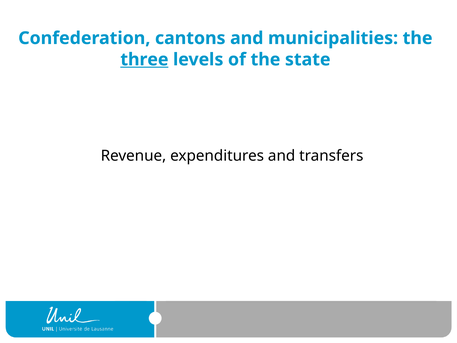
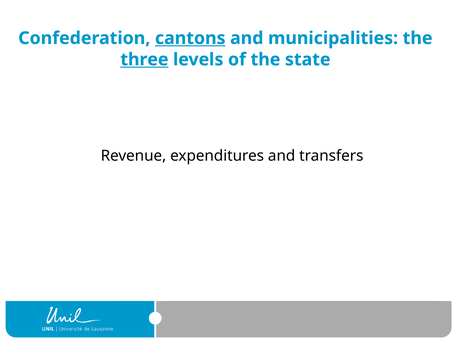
cantons underline: none -> present (190, 38)
